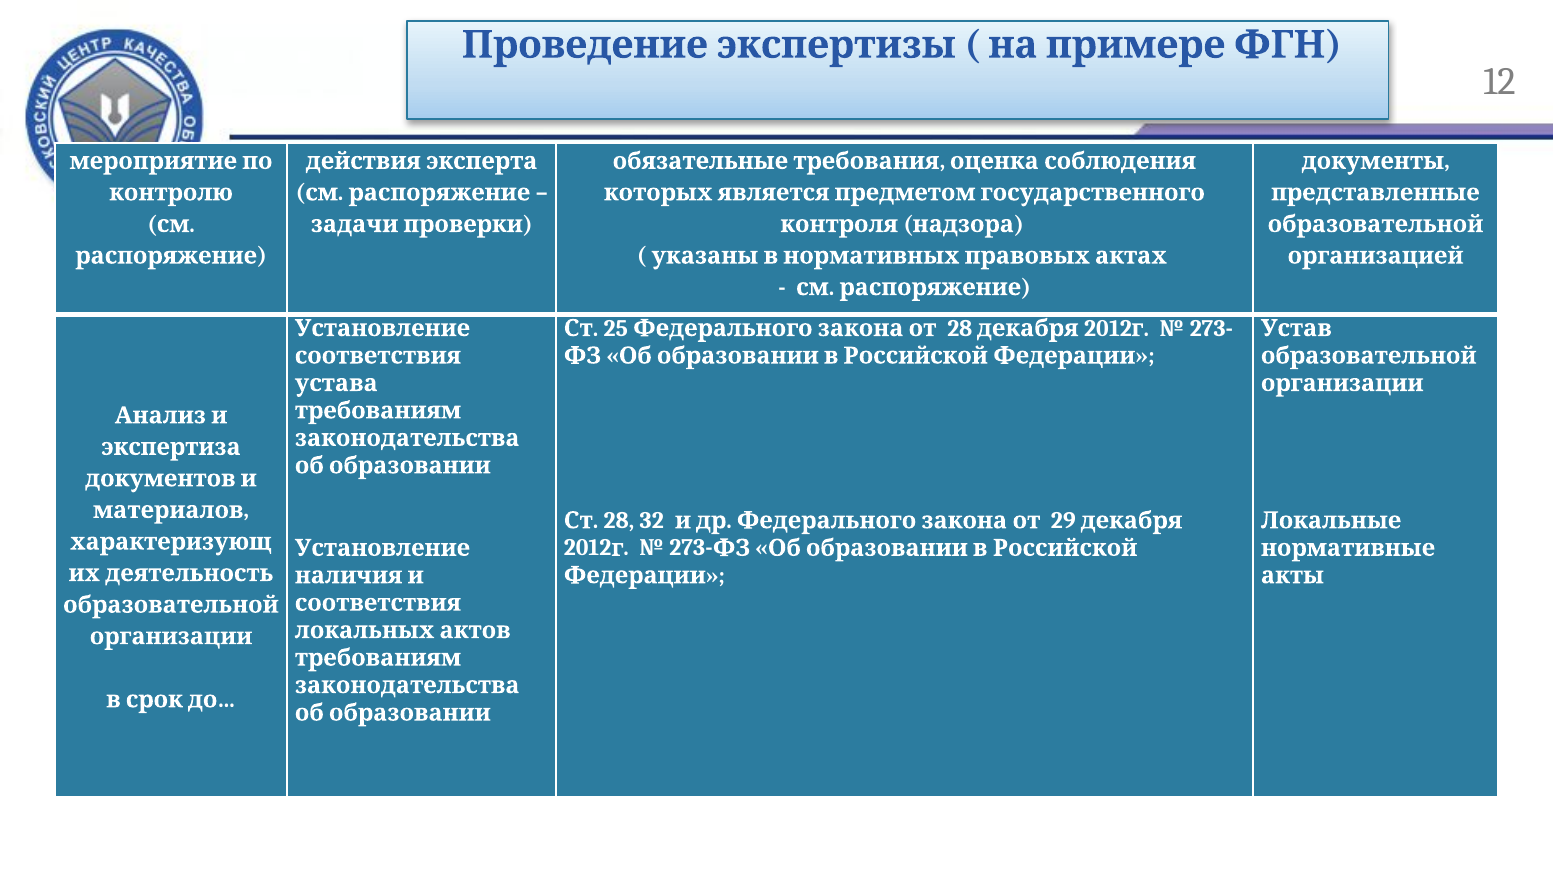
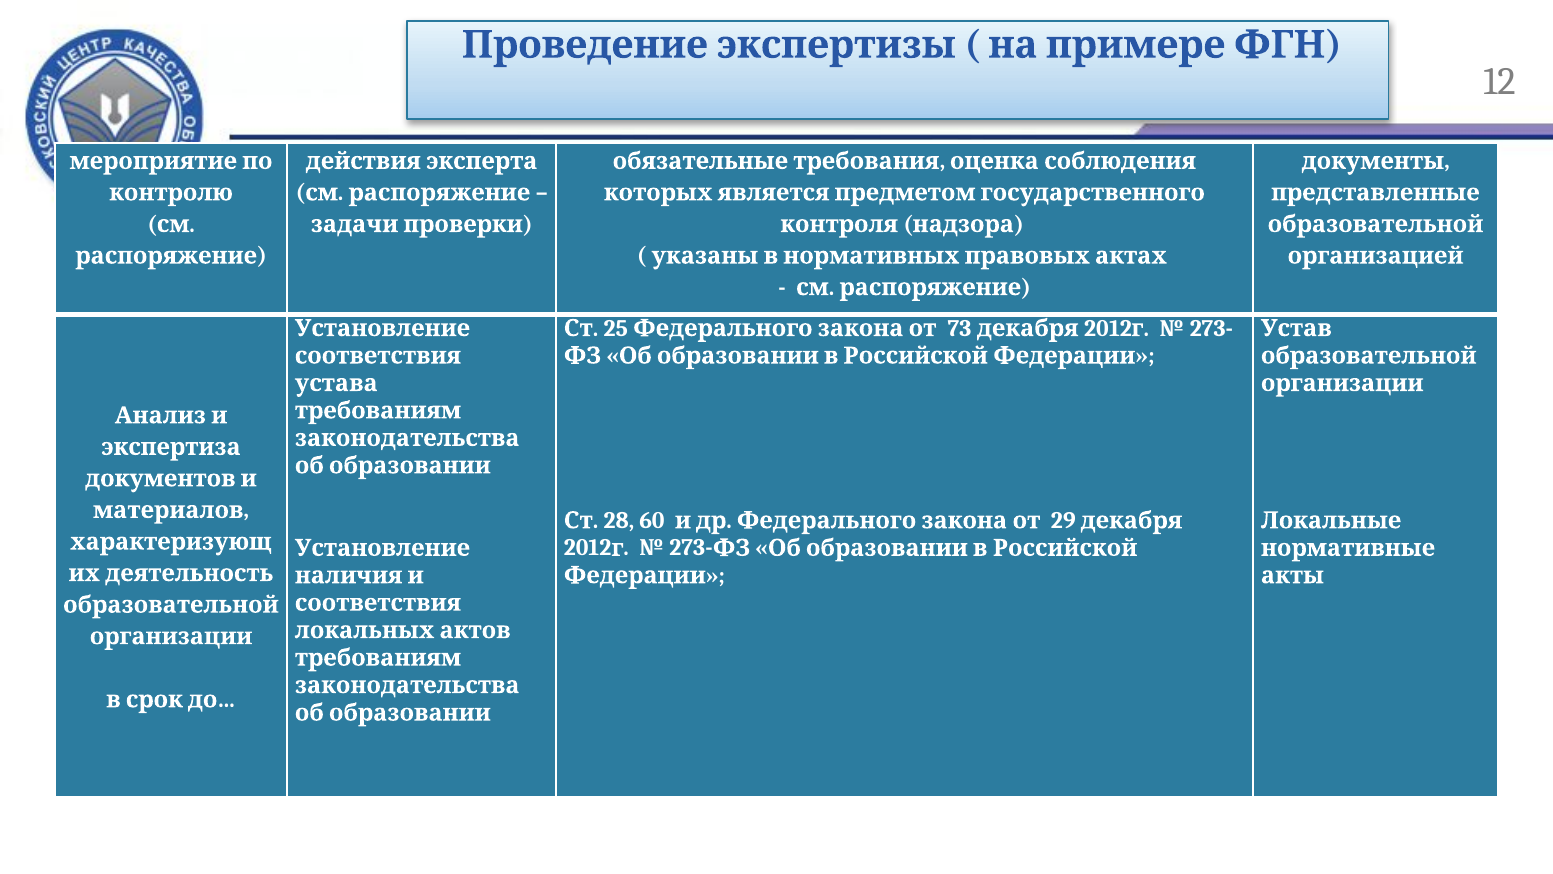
25 28: 28 -> 73 (960, 328)
32: 32 -> 60 (652, 520)
